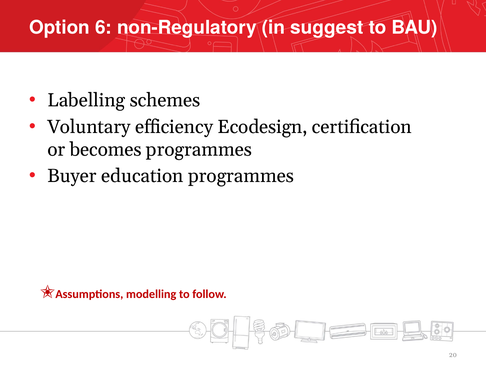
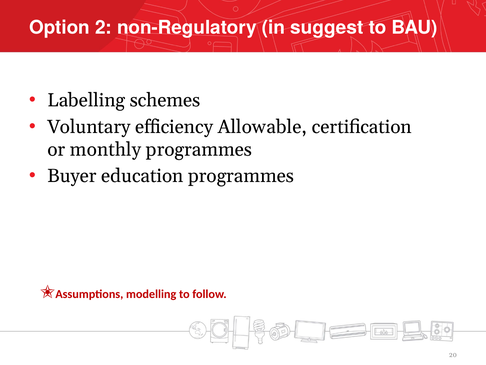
6: 6 -> 2 (103, 28)
Ecodesign: Ecodesign -> Allowable (262, 127)
becomes: becomes -> monthly (106, 149)
